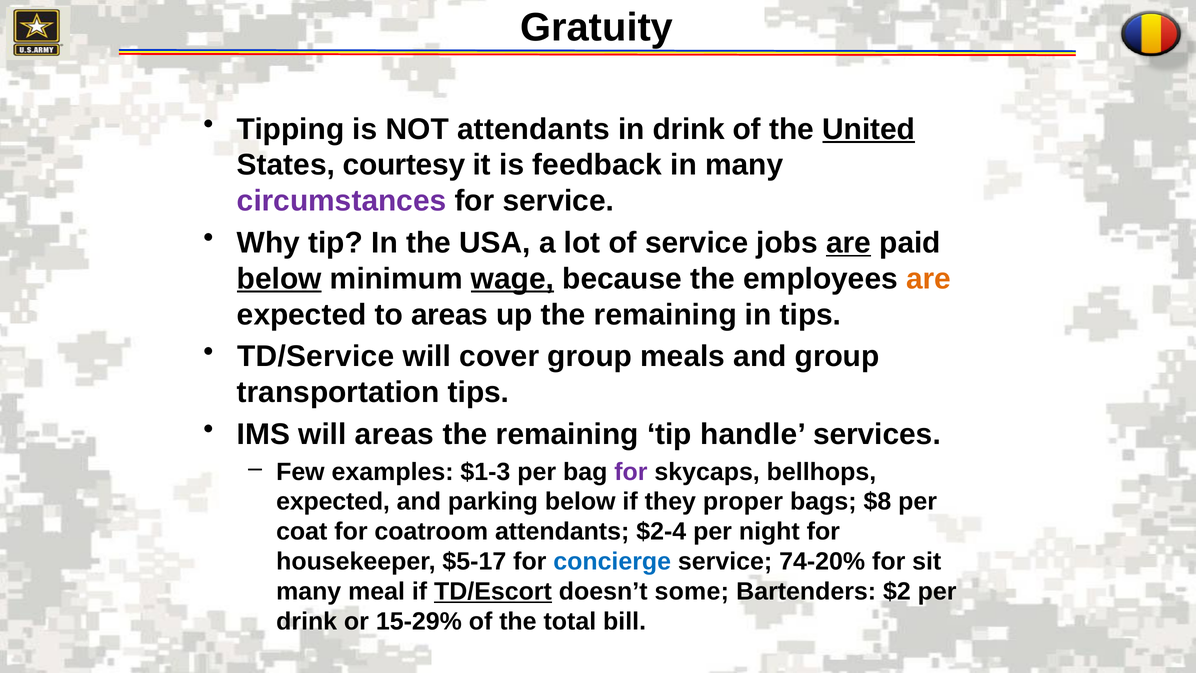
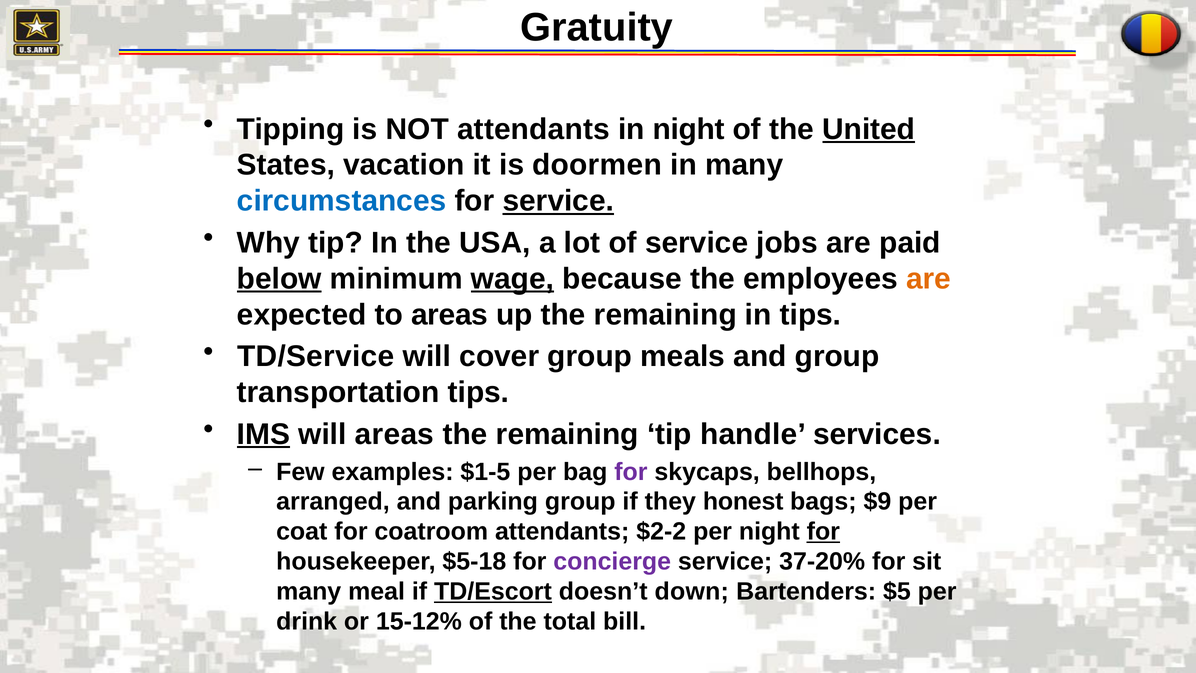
in drink: drink -> night (689, 129)
courtesy: courtesy -> vacation (404, 165)
feedback: feedback -> doormen (597, 165)
circumstances colour: purple -> blue (342, 201)
service underline: none -> present (558, 201)
are underline: present -> none (849, 243)
IMS underline: none -> present (264, 434)
$1-3: $1-3 -> $1-5 (485, 472)
expected: expected -> arranged (333, 502)
parking below: below -> group (580, 502)
proper: proper -> honest (743, 502)
$8: $8 -> $9 (877, 502)
$2-4: $2-4 -> $2-2 (661, 531)
for underline: none -> present (823, 531)
$5-17: $5-17 -> $5-18 (474, 561)
concierge colour: blue -> purple (612, 561)
74-20%: 74-20% -> 37-20% (822, 561)
some: some -> down (692, 591)
$2: $2 -> $5 (897, 591)
15-29%: 15-29% -> 15-12% (419, 621)
